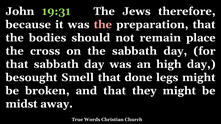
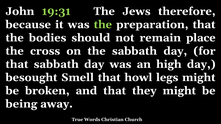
the colour: pink -> light green (103, 25)
done: done -> howl (138, 78)
midst: midst -> being (21, 104)
